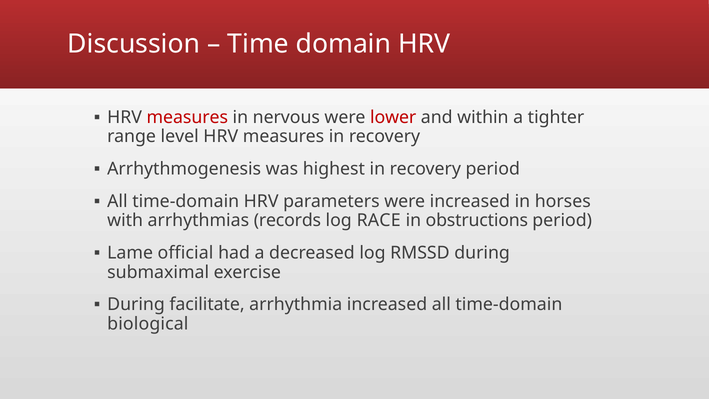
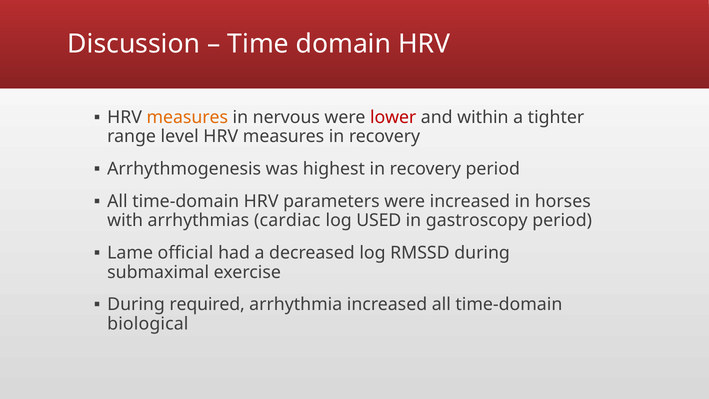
measures colour: red -> orange (187, 117)
records: records -> cardiac (287, 220)
RACE: RACE -> USED (379, 220)
obstructions: obstructions -> gastroscopy (477, 220)
facilitate: facilitate -> required (207, 304)
